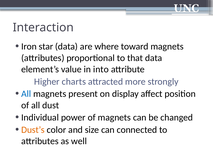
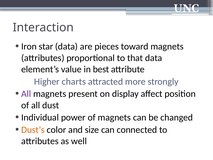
where: where -> pieces (107, 46)
into: into -> best (101, 69)
All colour: blue -> purple (26, 94)
